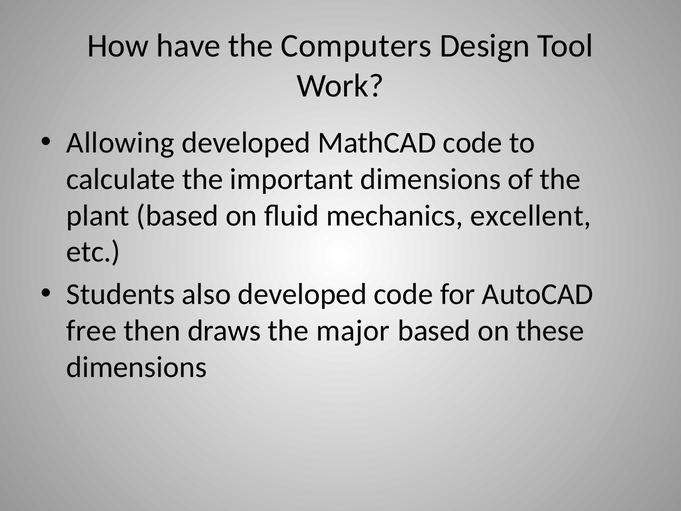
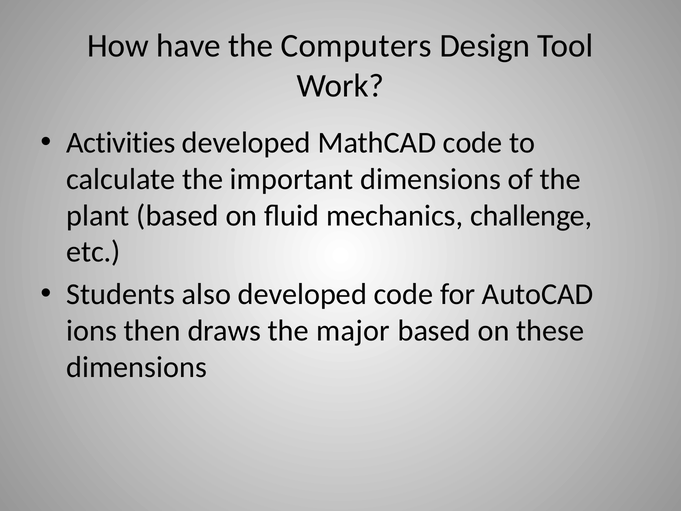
Allowing: Allowing -> Activities (121, 143)
excellent: excellent -> challenge (531, 216)
free: free -> ions (92, 331)
